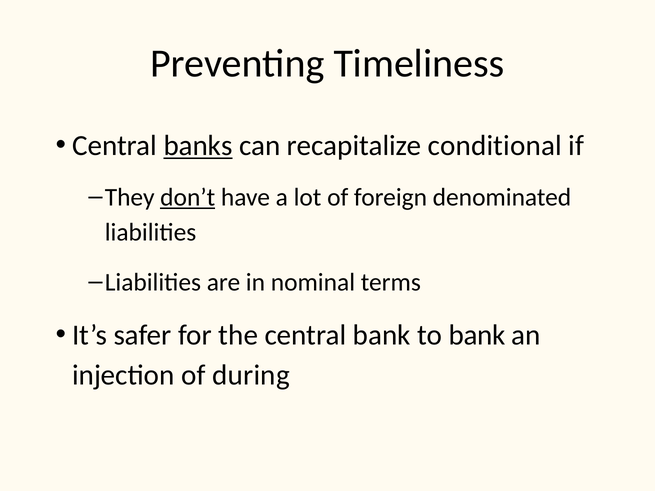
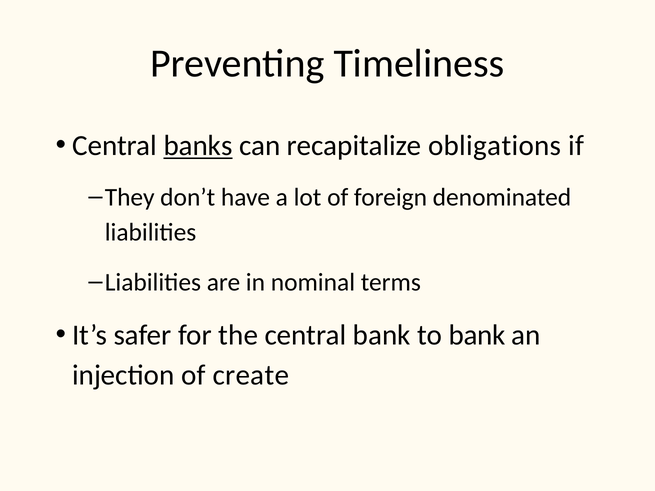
conditional: conditional -> obligations (495, 146)
don’t underline: present -> none (188, 198)
during: during -> create (251, 375)
